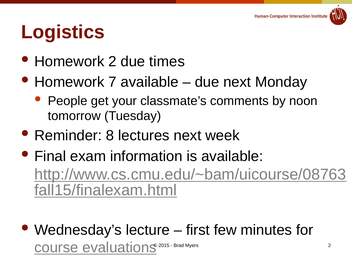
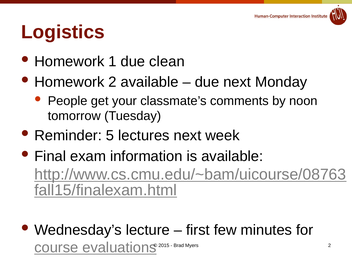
Homework 2: 2 -> 1 (113, 61)
times: times -> clean (167, 61)
Homework 7: 7 -> 2 (113, 82)
8: 8 -> 5 (110, 136)
